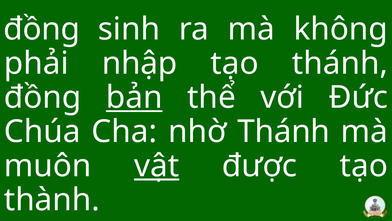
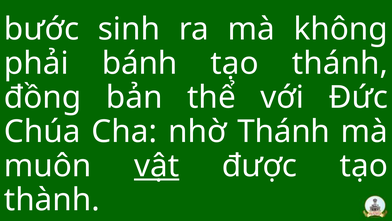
đồng: đồng -> bước (42, 29)
nhập: nhập -> bánh (140, 63)
bản underline: present -> none (134, 97)
